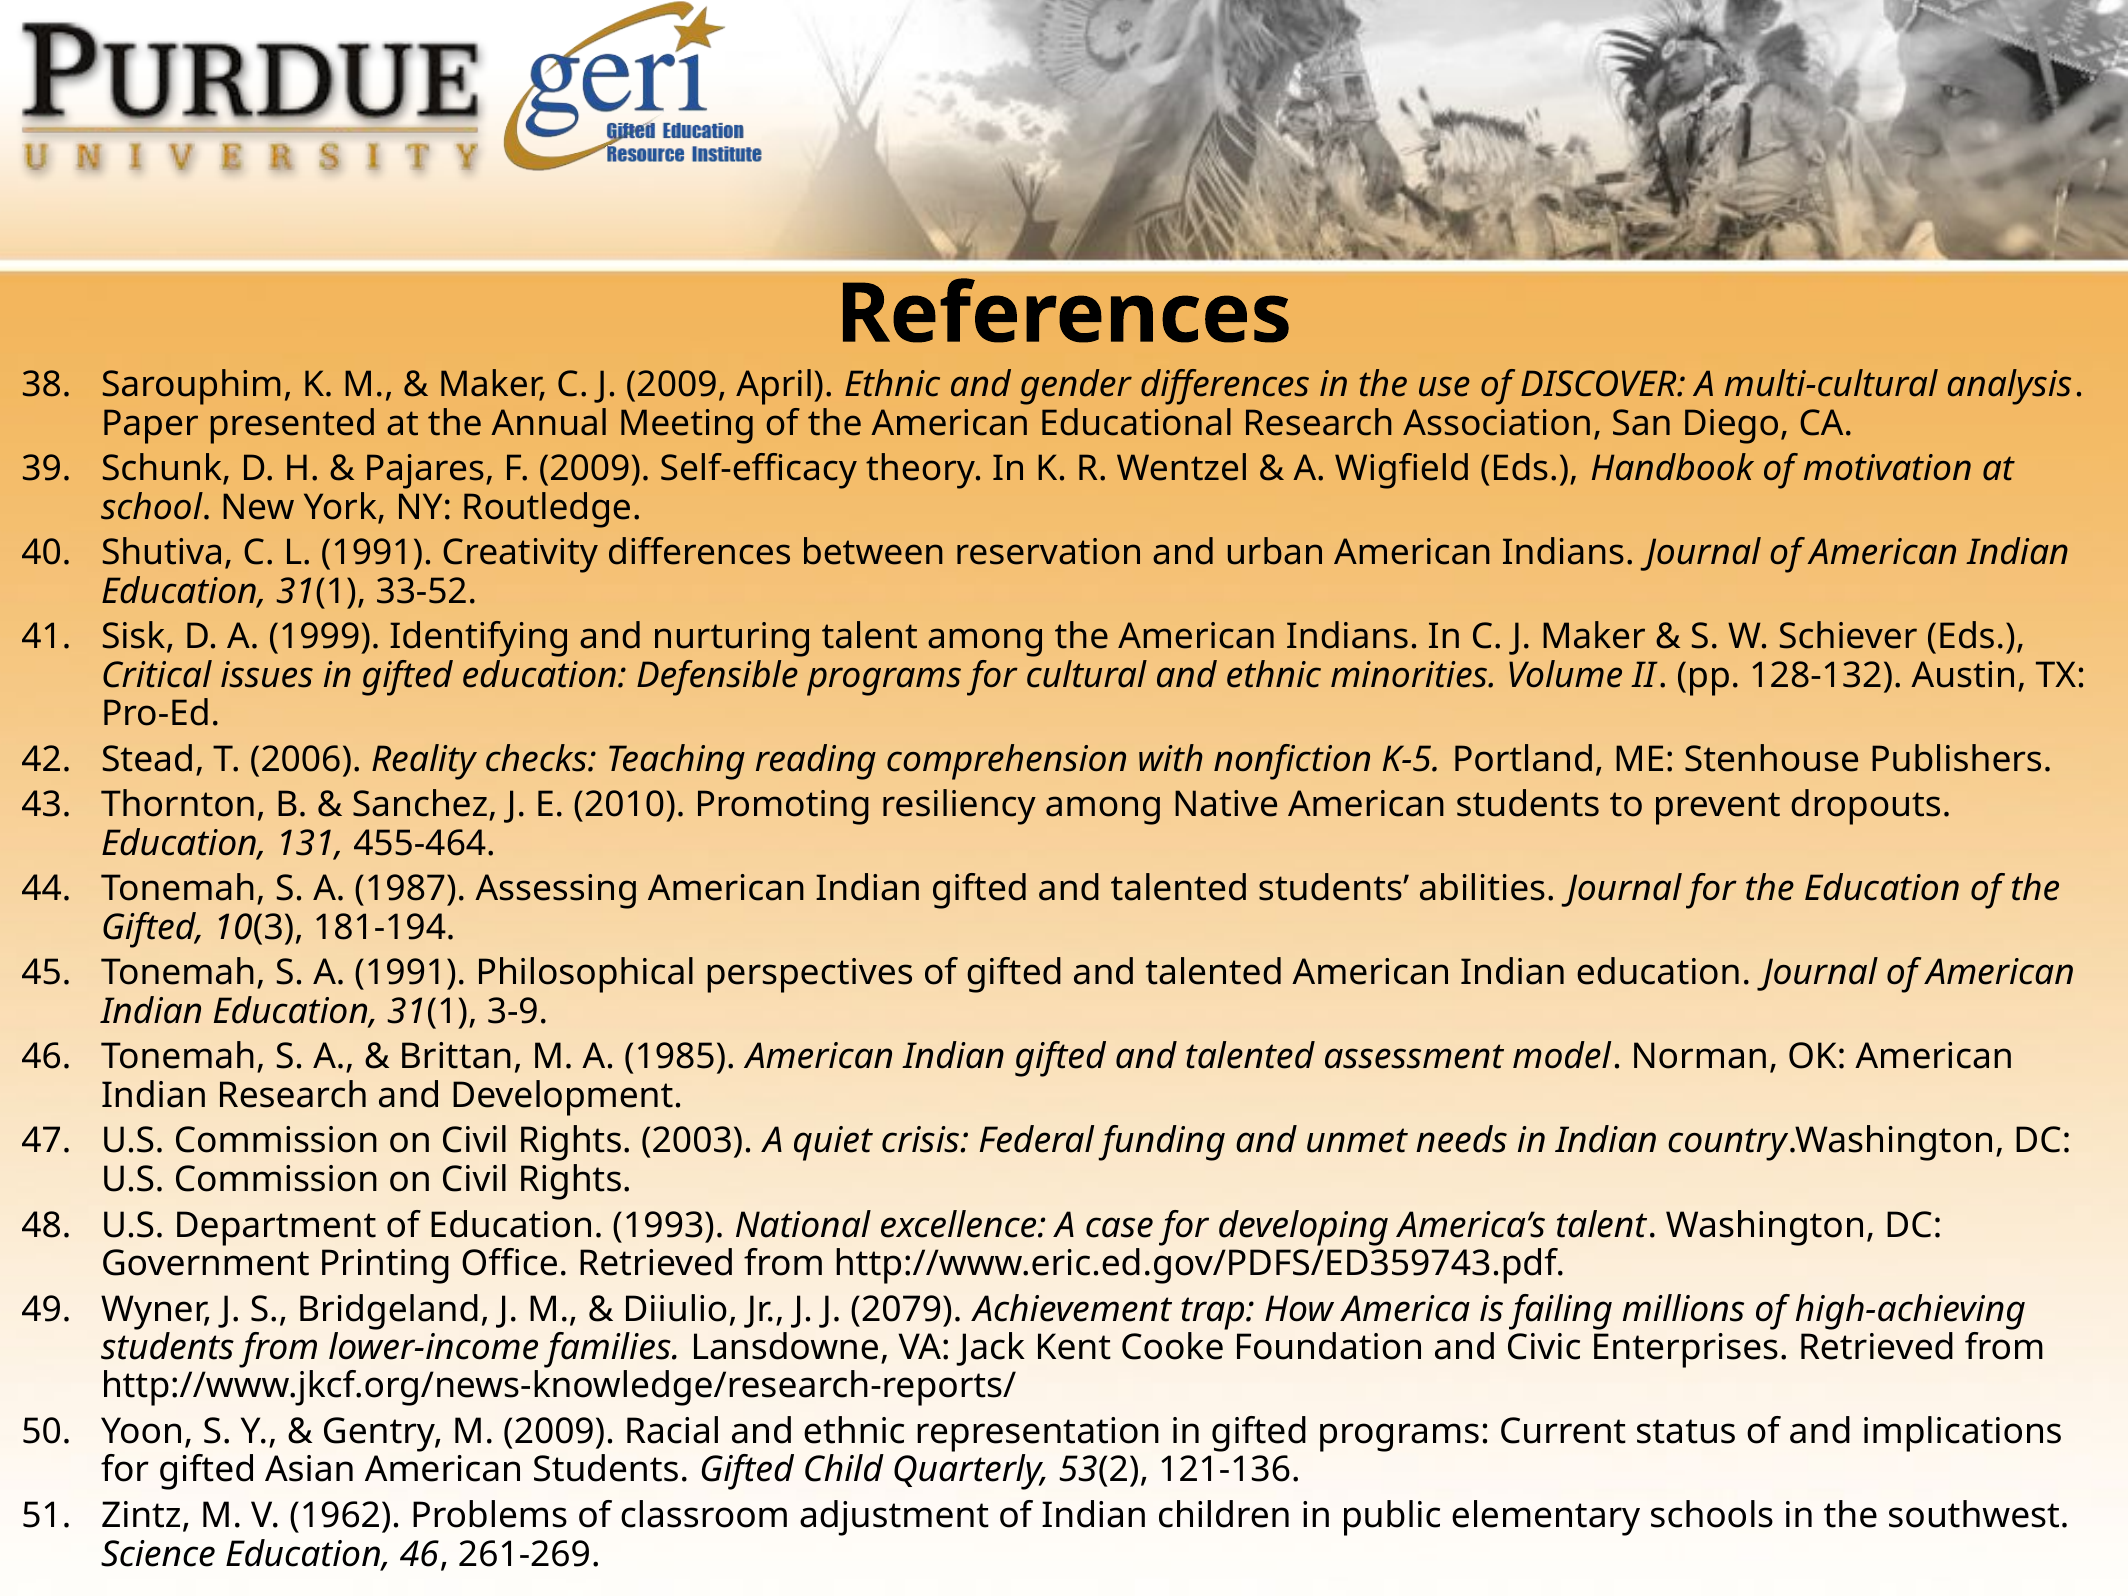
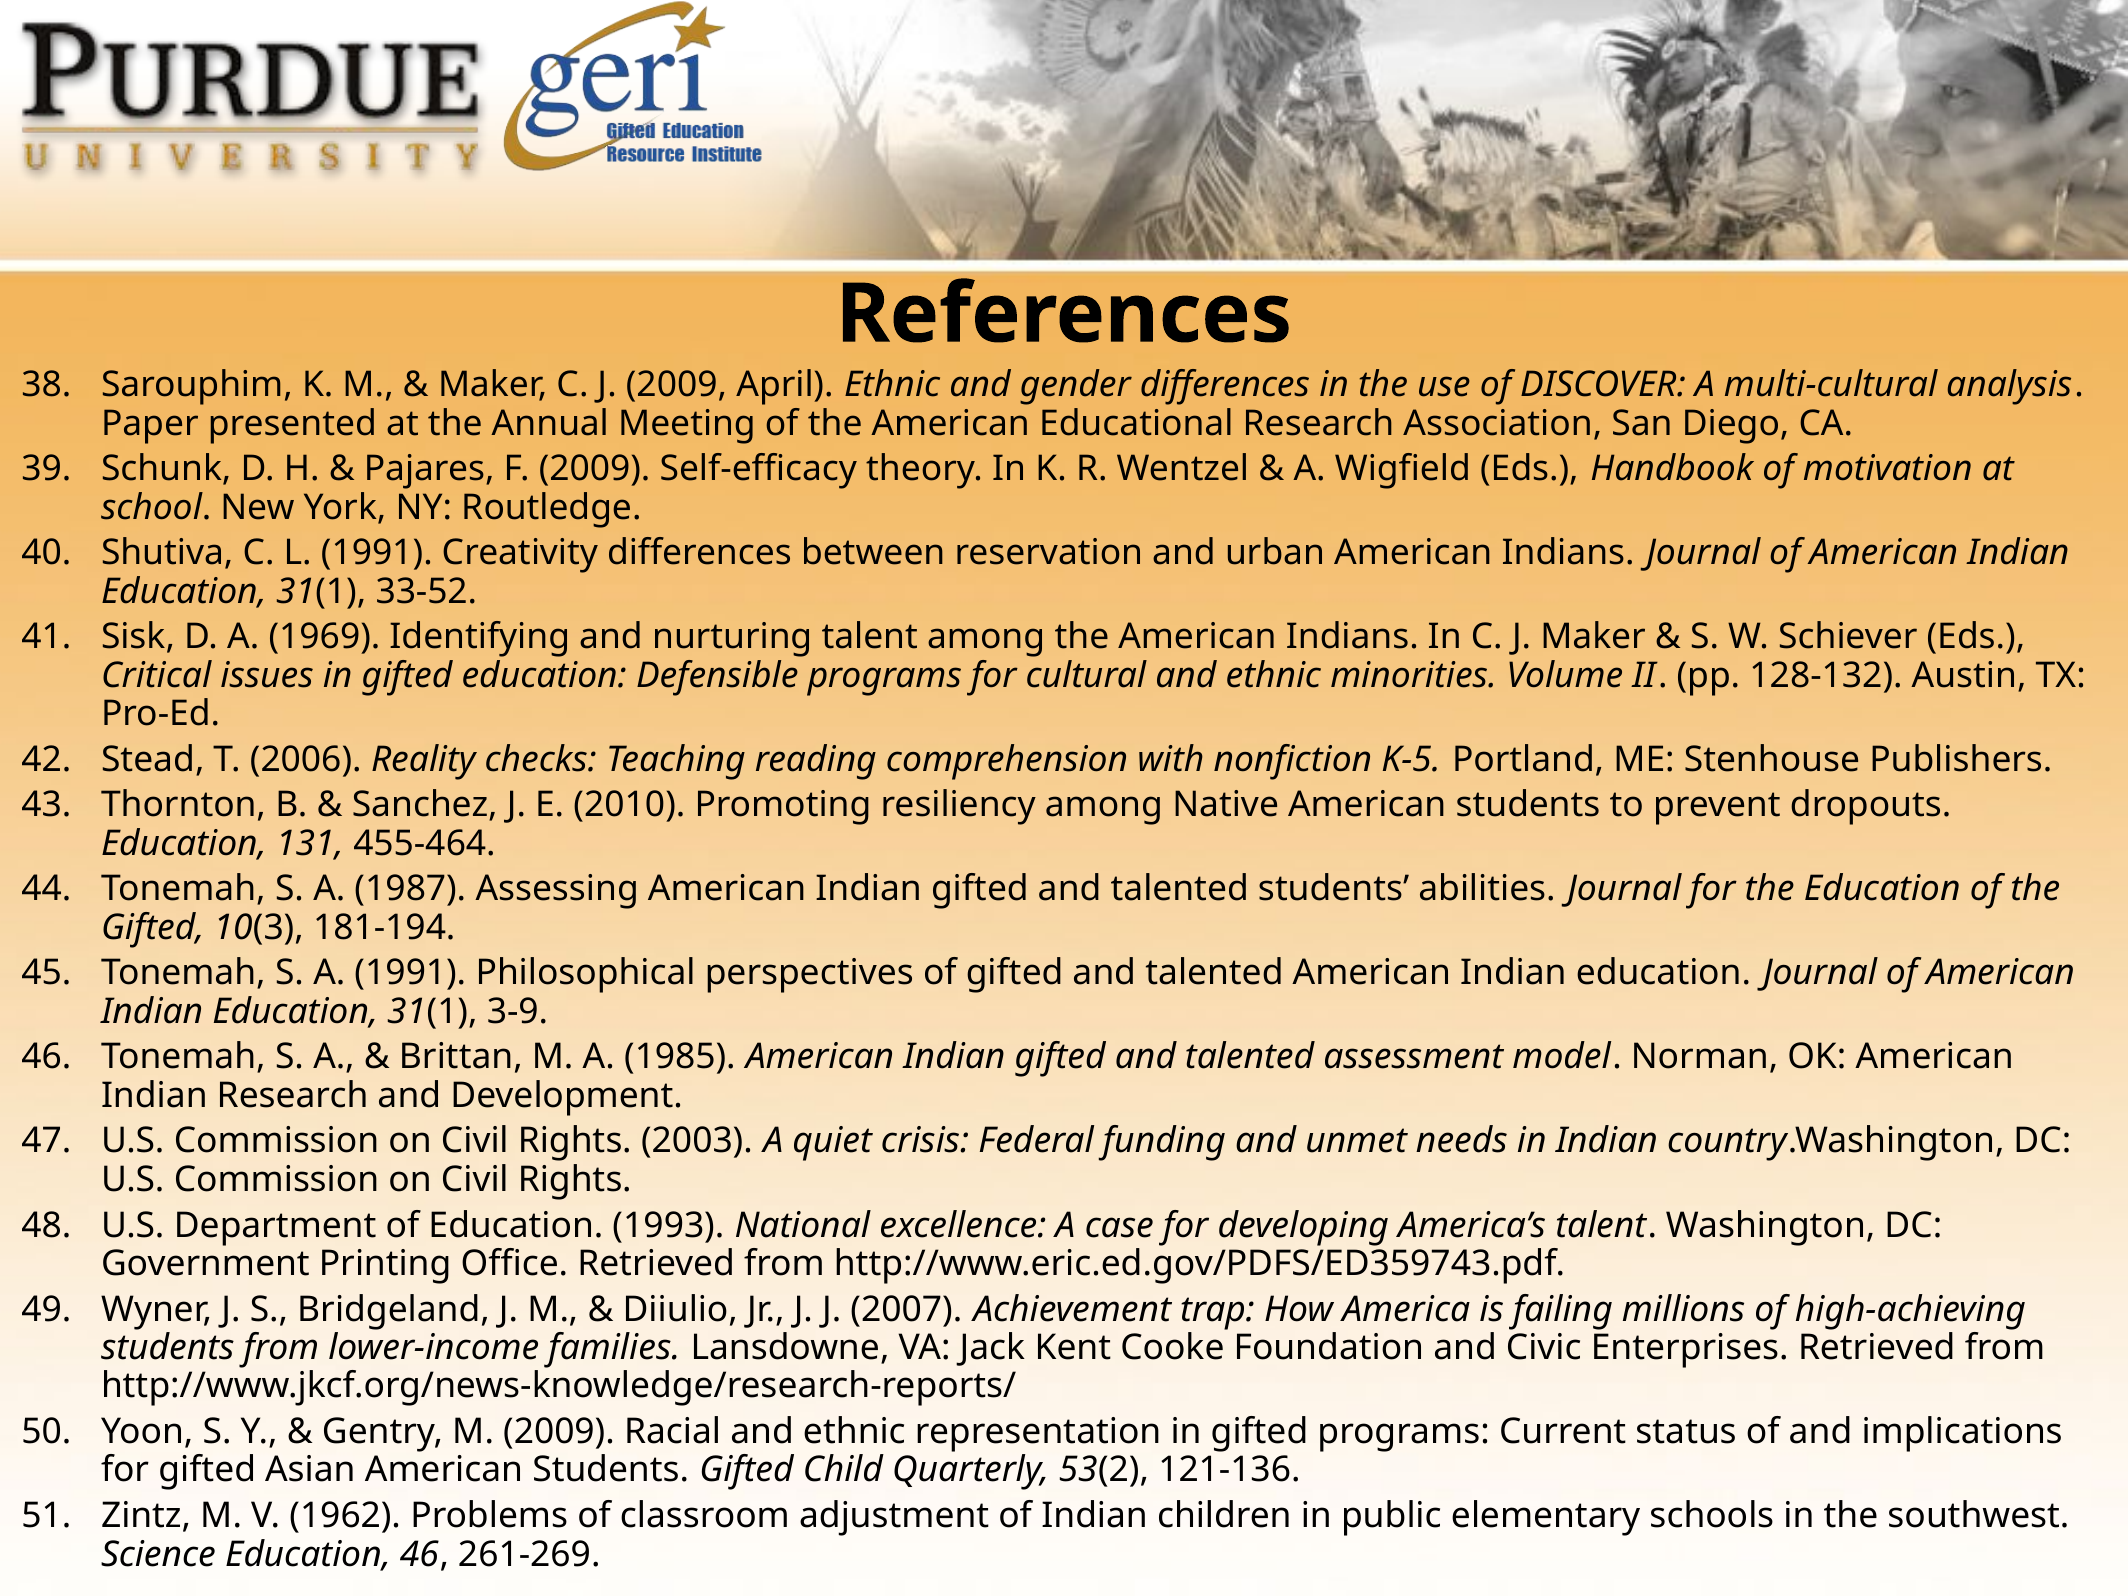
1999: 1999 -> 1969 (324, 637)
2079: 2079 -> 2007 (906, 1309)
